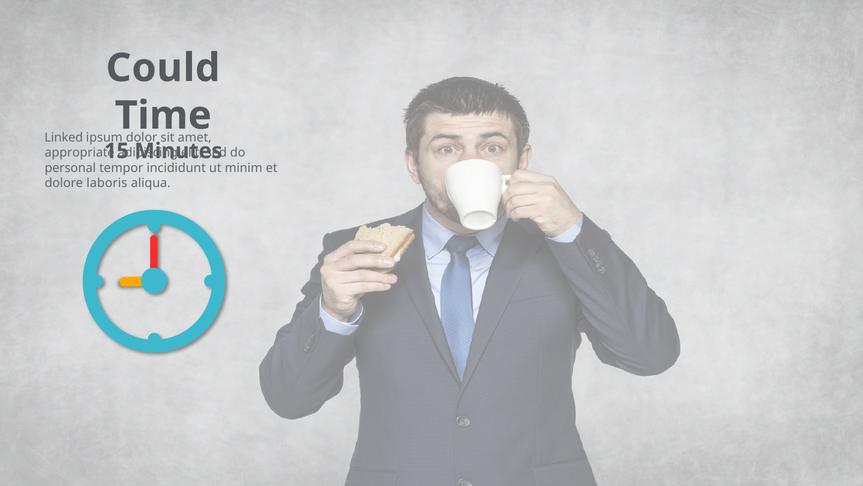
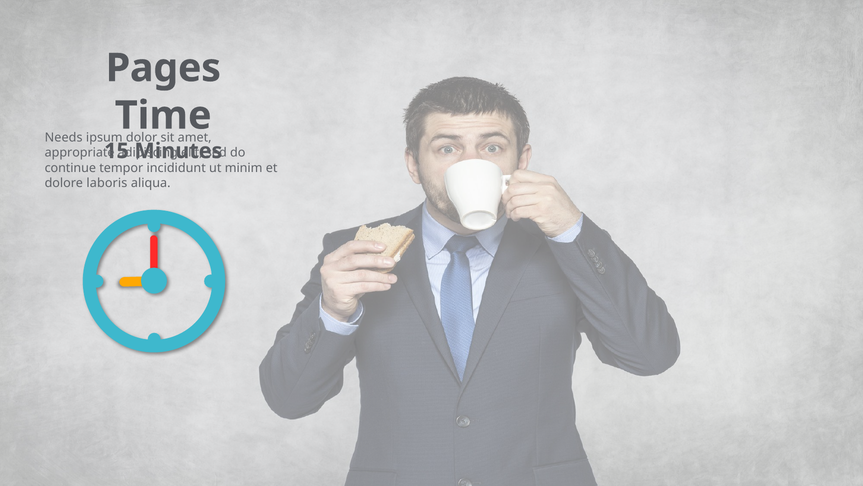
Could: Could -> Pages (163, 68)
Linked: Linked -> Needs (64, 137)
personal: personal -> continue (70, 168)
